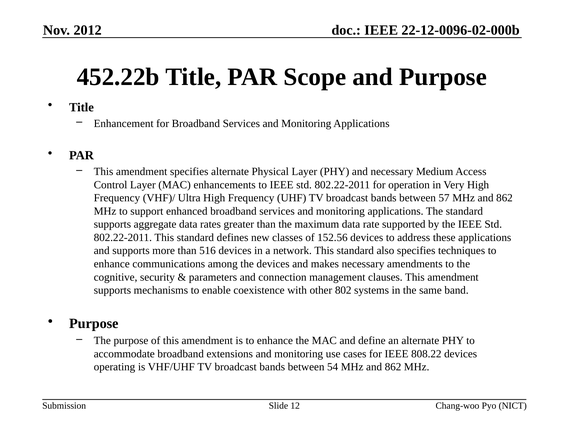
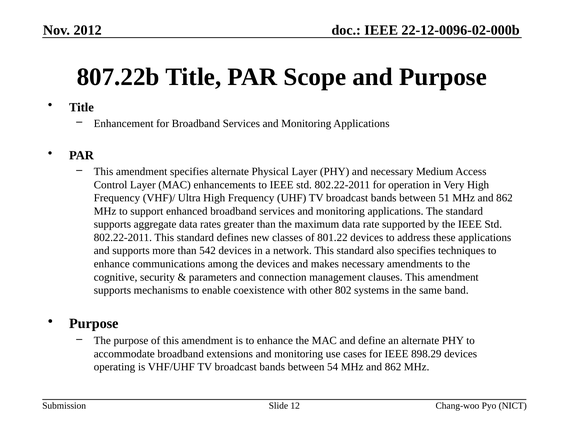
452.22b: 452.22b -> 807.22b (118, 77)
57: 57 -> 51 (444, 198)
152.56: 152.56 -> 801.22 (332, 238)
516: 516 -> 542 (208, 251)
808.22: 808.22 -> 898.29 (426, 354)
